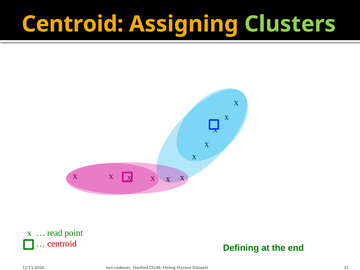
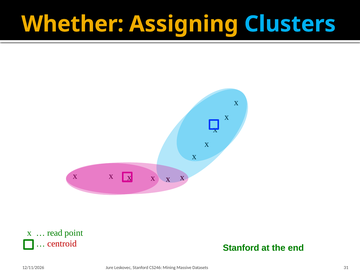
Centroid: Centroid -> Whether (73, 24)
Clusters colour: light green -> light blue (290, 24)
Defining: Defining -> Stanford (241, 248)
